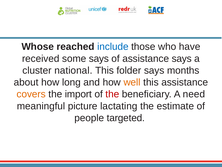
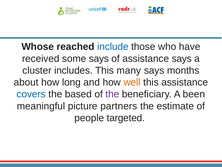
national: national -> includes (73, 70)
folder: folder -> many (129, 70)
covers colour: orange -> blue (31, 94)
import: import -> based (78, 94)
the colour: red -> purple (112, 94)
need: need -> been (194, 94)
lactating: lactating -> partners (119, 106)
